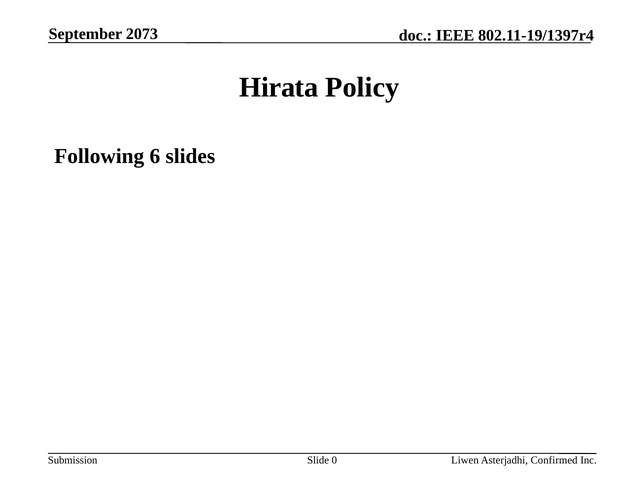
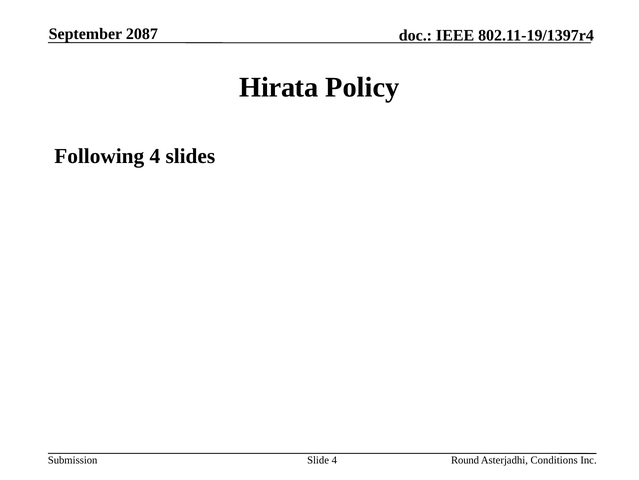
2073: 2073 -> 2087 (142, 34)
Following 6: 6 -> 4 (155, 156)
Slide 0: 0 -> 4 (334, 460)
Liwen: Liwen -> Round (465, 460)
Confirmed: Confirmed -> Conditions (554, 460)
